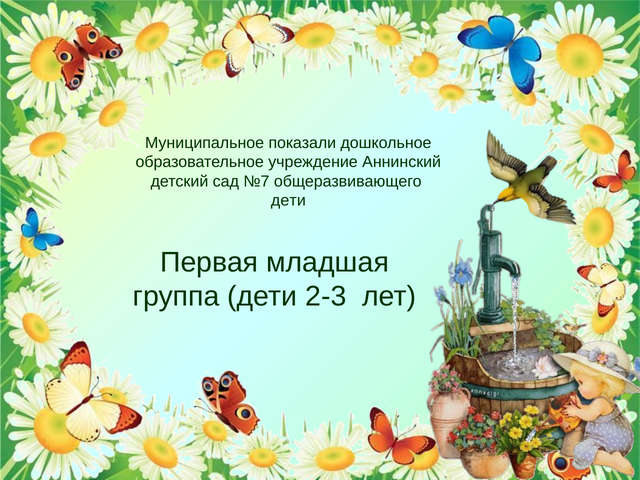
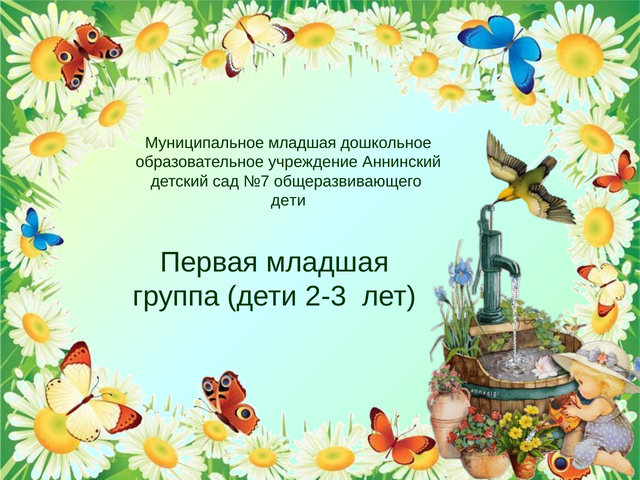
Муниципальное показали: показали -> младшая (302, 143)
